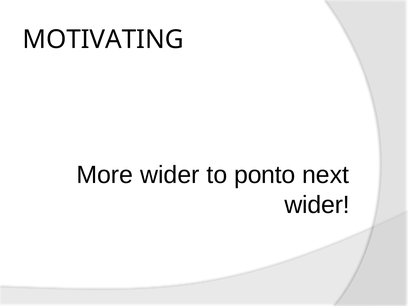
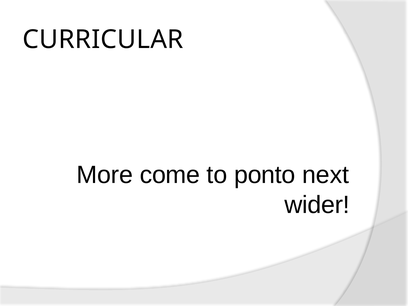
MOTIVATING: MOTIVATING -> CURRICULAR (103, 40)
More wider: wider -> come (170, 175)
